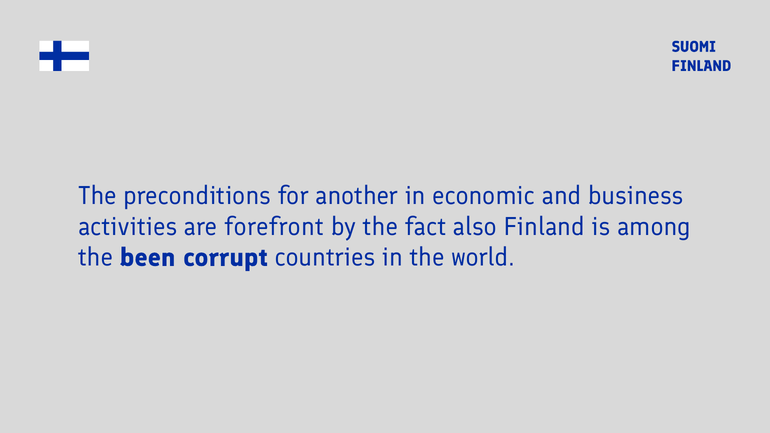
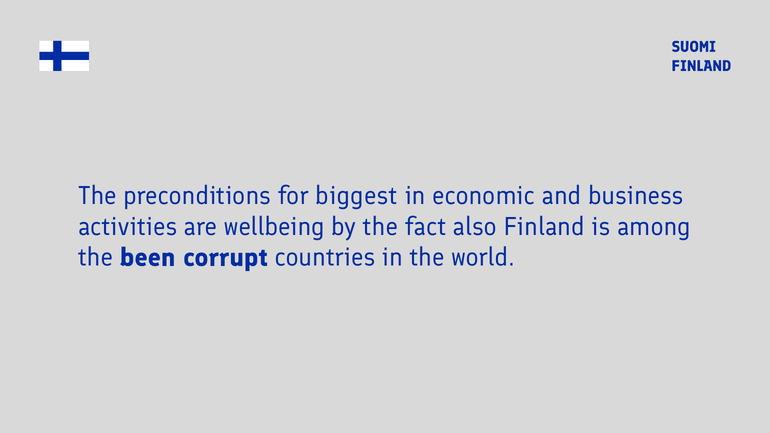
another: another -> biggest (356, 196)
forefront: forefront -> wellbeing (274, 227)
